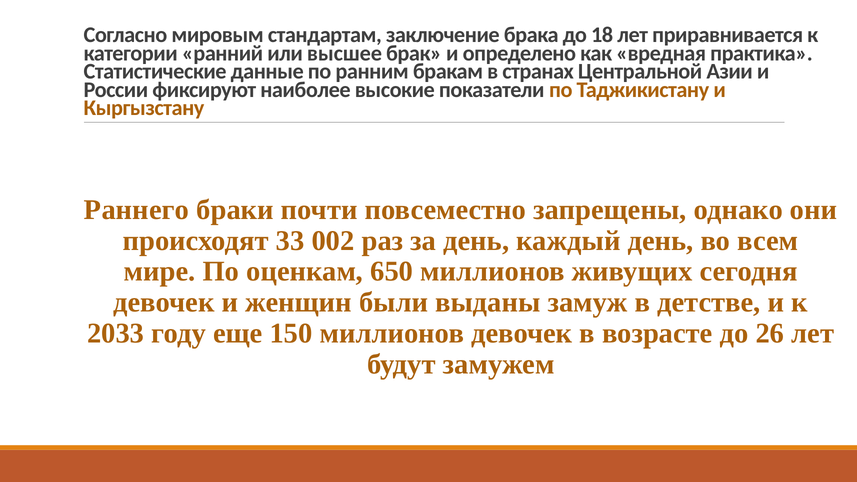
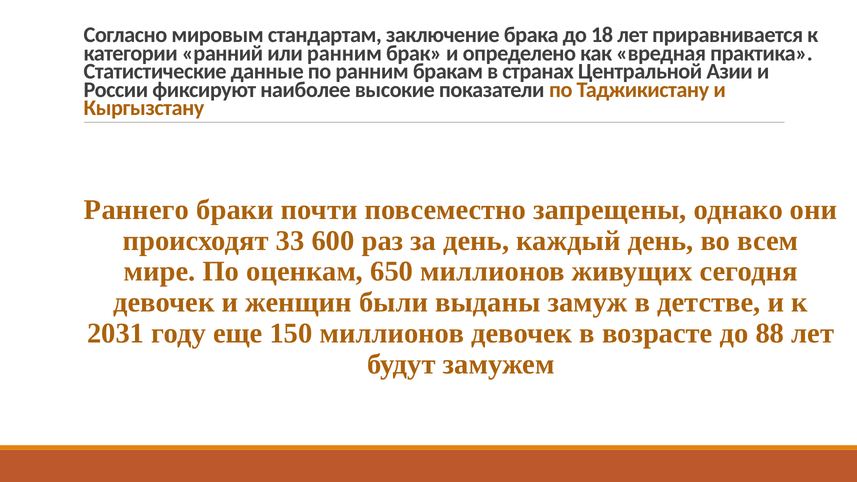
или высшее: высшее -> ранним (345, 53)
002: 002 -> 600 (333, 241)
2033: 2033 -> 2031 (116, 333)
26: 26 -> 88 (770, 333)
